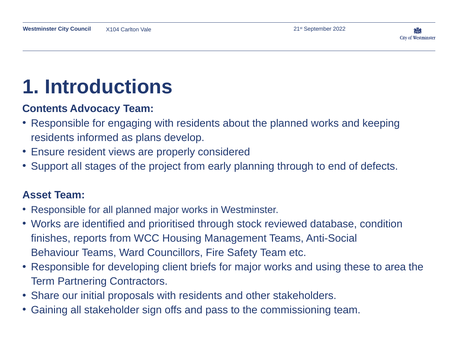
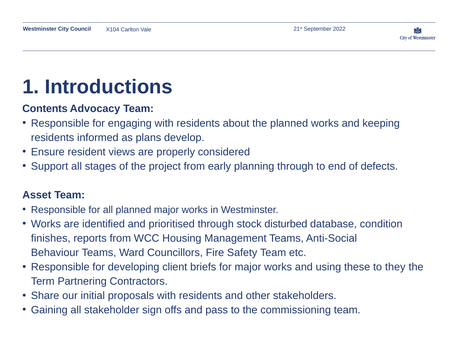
reviewed: reviewed -> disturbed (286, 224)
area: area -> they (395, 267)
